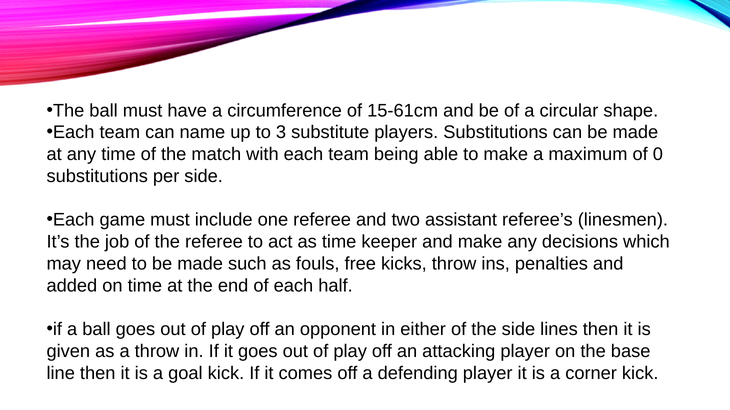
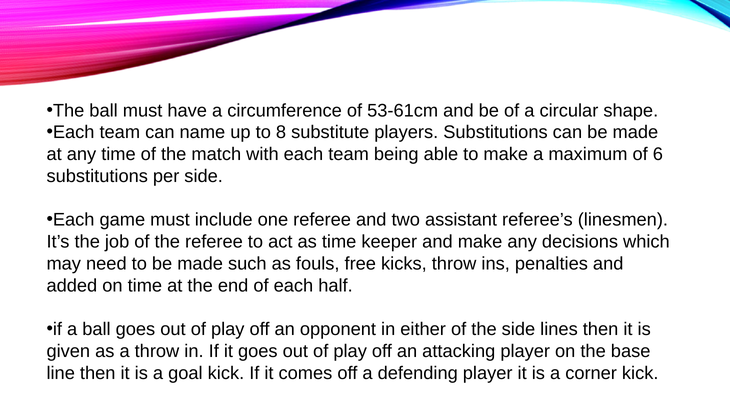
15-61cm: 15-61cm -> 53-61cm (403, 111)
3: 3 -> 8 (281, 133)
0: 0 -> 6 (658, 155)
